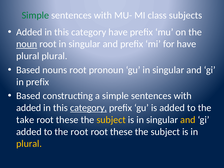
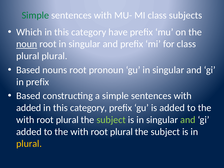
Added: Added -> Which (29, 32)
for have: have -> class (186, 44)
category underline: present -> none (88, 108)
take: take -> with (25, 120)
these: these -> plural (67, 120)
subject colour: yellow -> light green (111, 120)
and colour: yellow -> light green (188, 120)
root: root -> with (79, 132)
these: these -> plural (121, 132)
